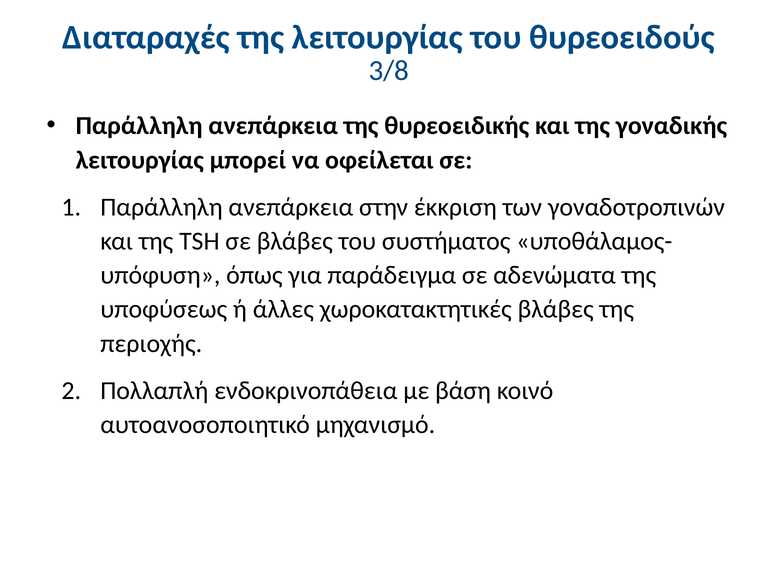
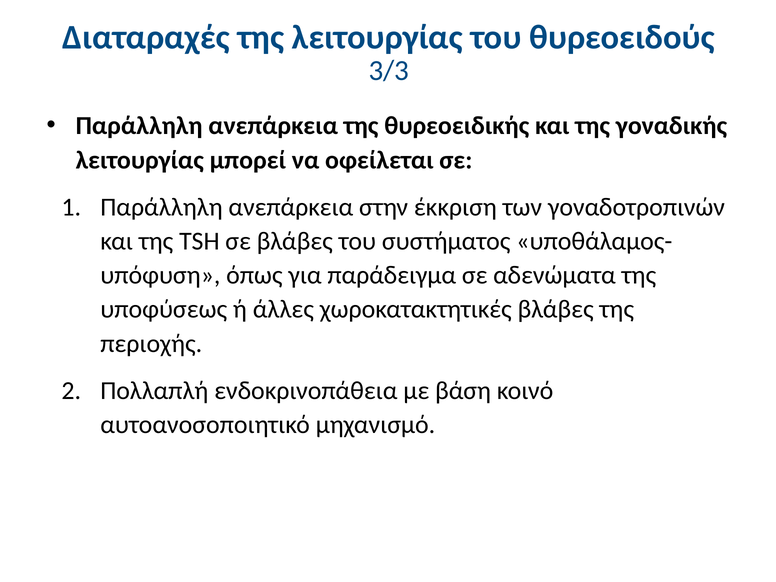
3/8: 3/8 -> 3/3 (389, 71)
